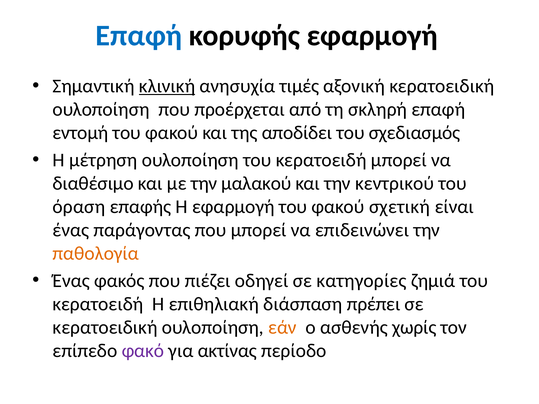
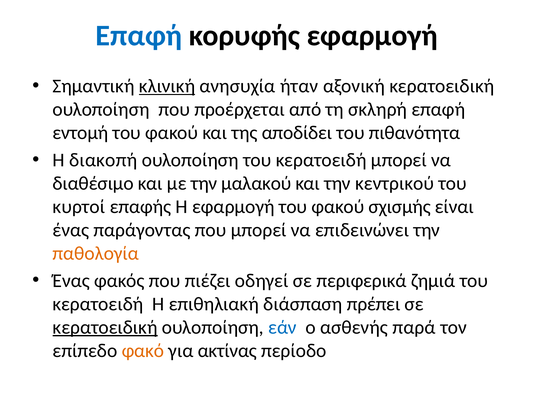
τιμές: τιμές -> ήταν (299, 86)
σχεδιασμός: σχεδιασμός -> πιθανότητα (414, 133)
μέτρηση: μέτρηση -> διακοπή (103, 160)
όραση: όραση -> κυρτοί (79, 207)
σχετική: σχετική -> σχισμής (400, 207)
κατηγορίες: κατηγορίες -> περιφερικά (362, 281)
κερατοειδική underline: none -> present (105, 327)
εάν colour: orange -> blue (282, 327)
χωρίς: χωρίς -> παρά (414, 327)
φακό colour: purple -> orange (143, 351)
